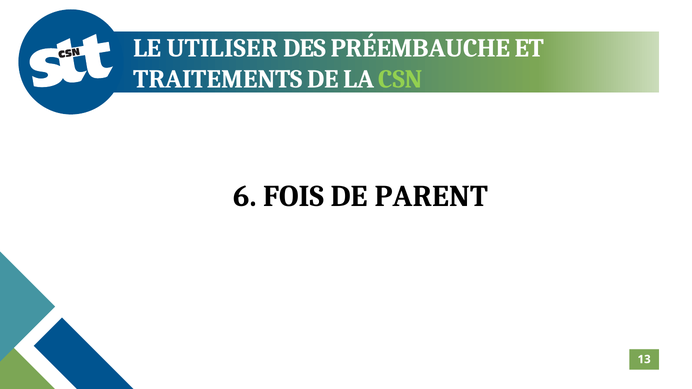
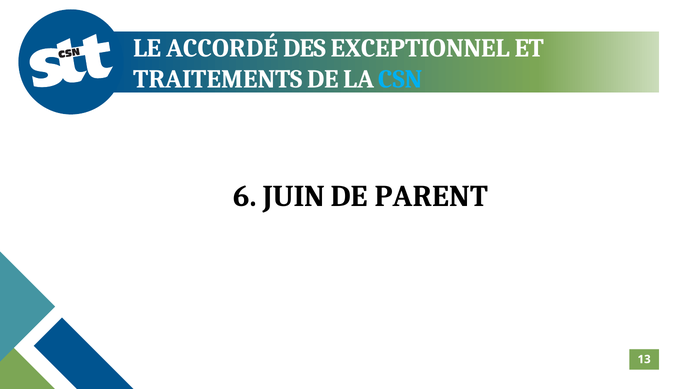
UTILISER: UTILISER -> ACCORDÉ (222, 48)
PRÉEMBAUCHE: PRÉEMBAUCHE -> EXCEPTIONNEL (420, 48)
CSN colour: light green -> light blue (400, 79)
FOIS: FOIS -> JUIN (294, 196)
